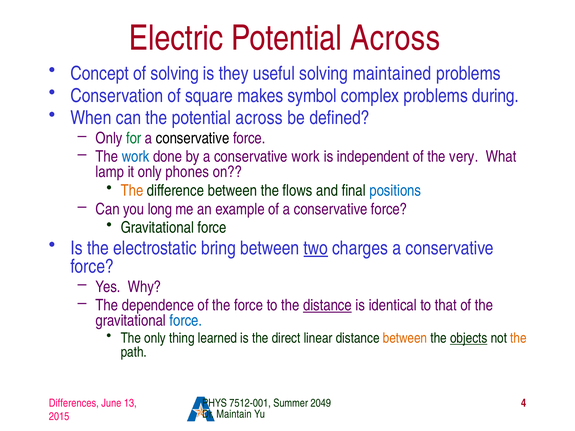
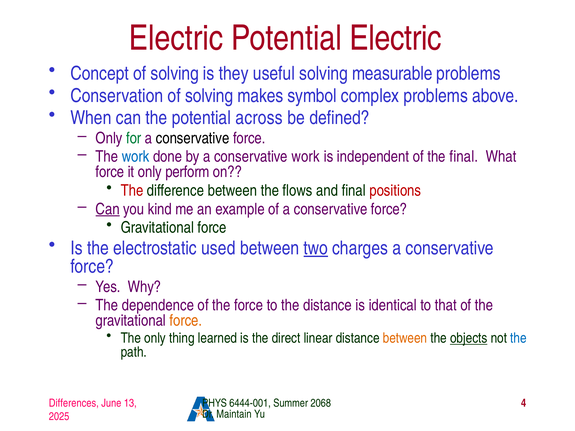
Electric Potential Across: Across -> Electric (396, 38)
maintained: maintained -> measurable (392, 74)
Conservation of square: square -> solving (209, 96)
during: during -> above (495, 96)
the very: very -> final (464, 157)
lamp: lamp -> force (110, 172)
phones: phones -> perform (187, 172)
The colour: orange -> red (132, 191)
positions colour: blue -> red (395, 191)
Can underline: none -> present (108, 209)
long: long -> kind (160, 209)
bring: bring -> used (218, 248)
distance underline: present -> none (327, 305)
force colour: blue -> orange (186, 321)
the colour: orange -> blue (519, 338)
7512-001: 7512-001 -> 6444-001 (250, 403)
2049: 2049 -> 2068 (321, 403)
2015: 2015 -> 2025 (59, 417)
